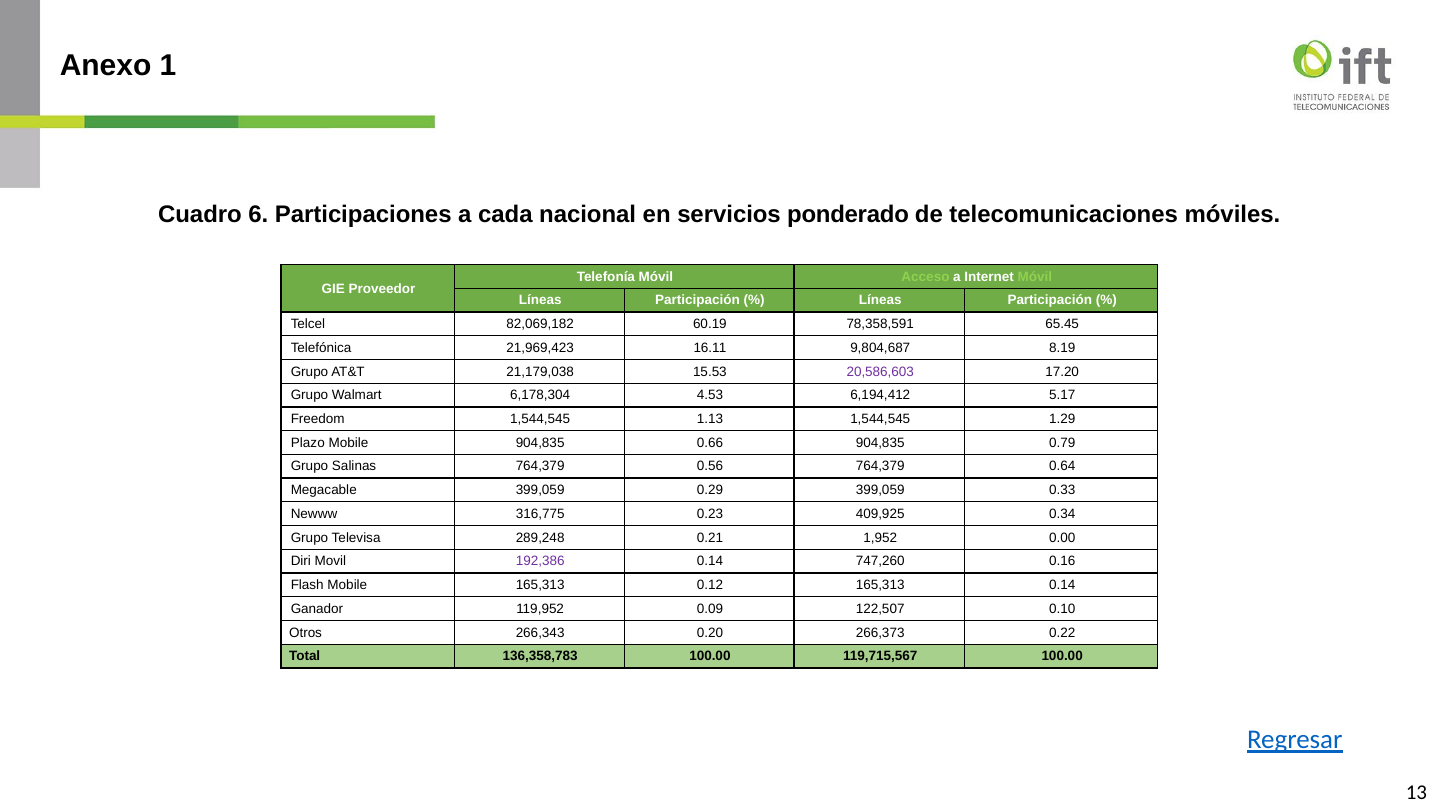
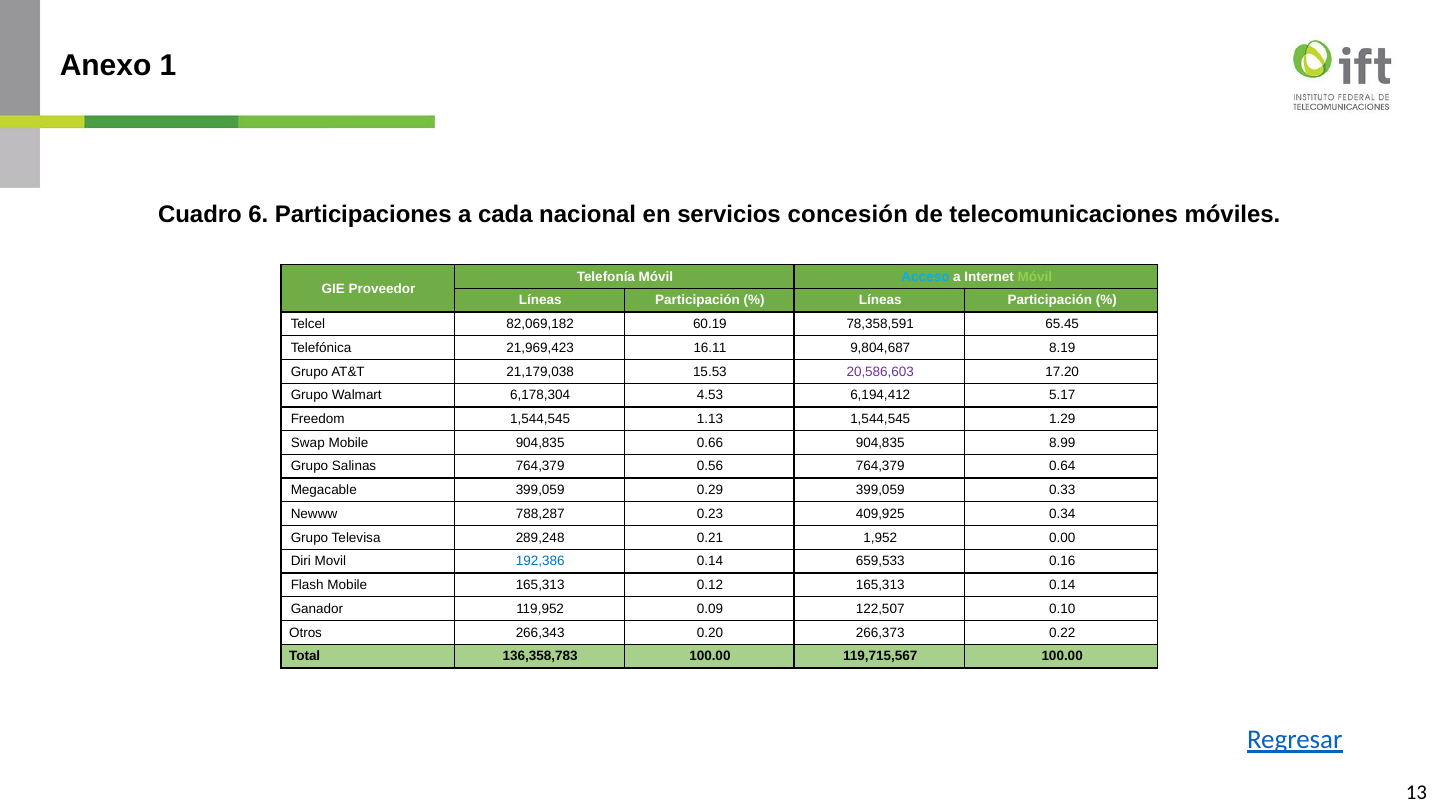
ponderado: ponderado -> concesión (848, 214)
Acceso colour: light green -> light blue (925, 276)
Plazo: Plazo -> Swap (308, 442)
0.79: 0.79 -> 8.99 (1062, 442)
316,775: 316,775 -> 788,287 (540, 514)
192,386 colour: purple -> blue (540, 561)
747,260: 747,260 -> 659,533 (880, 561)
